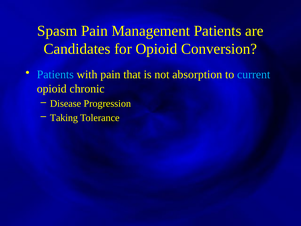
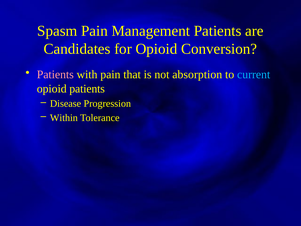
Patients colour: light blue -> pink (55, 75)
opioid chronic: chronic -> patients (87, 89)
Taking: Taking -> Within (64, 118)
